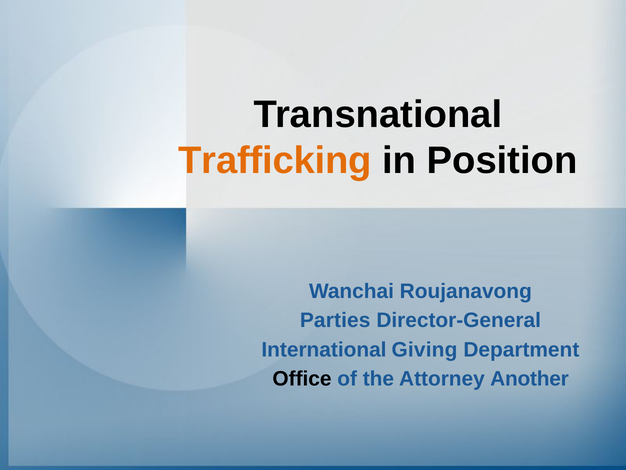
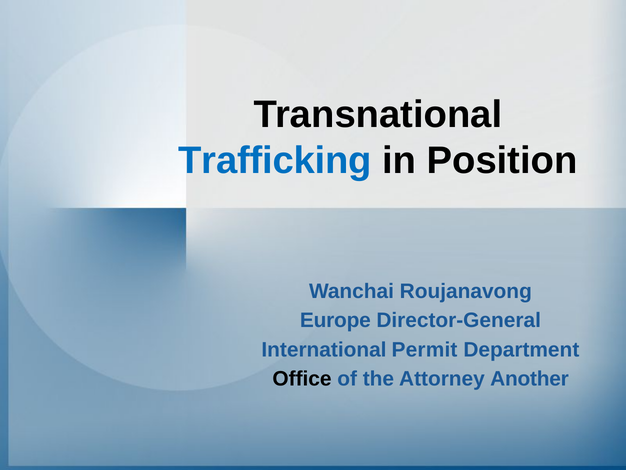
Trafficking colour: orange -> blue (275, 160)
Parties: Parties -> Europe (335, 320)
Giving: Giving -> Permit (425, 349)
